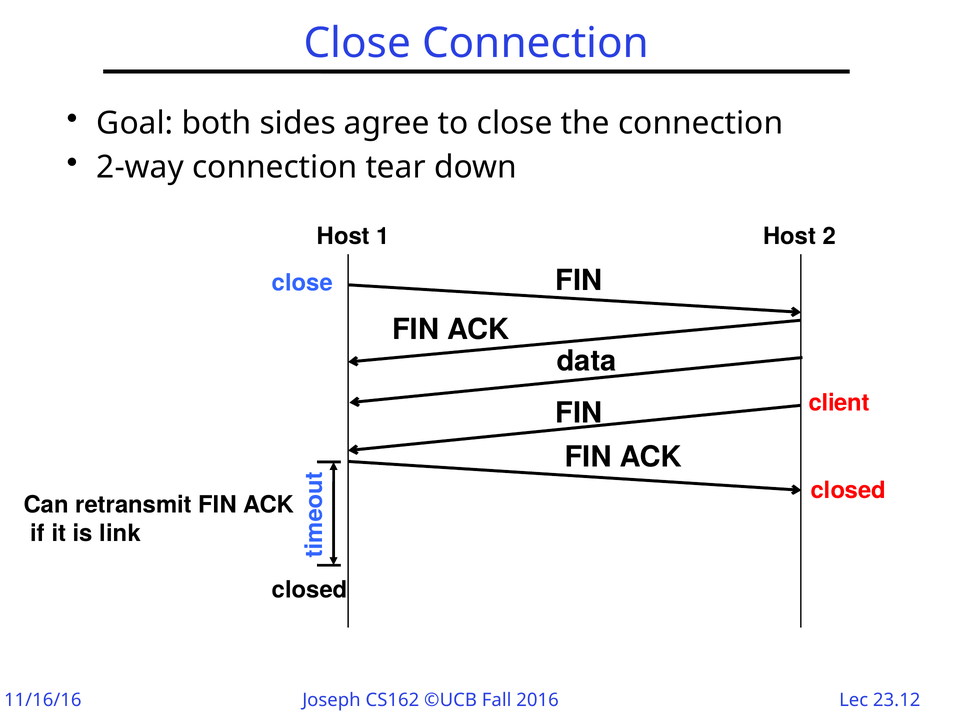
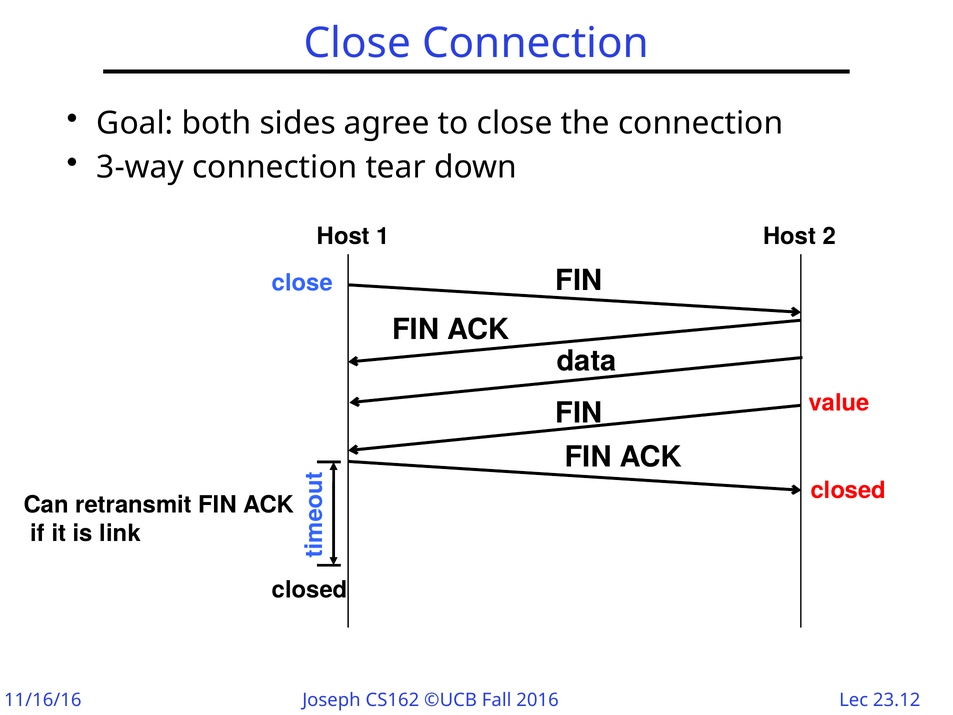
2-way: 2-way -> 3-way (140, 167)
client: client -> value (839, 403)
